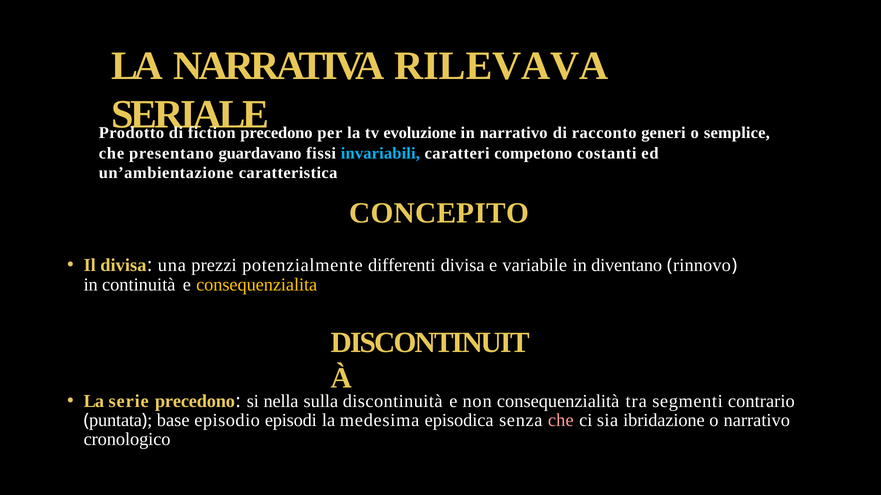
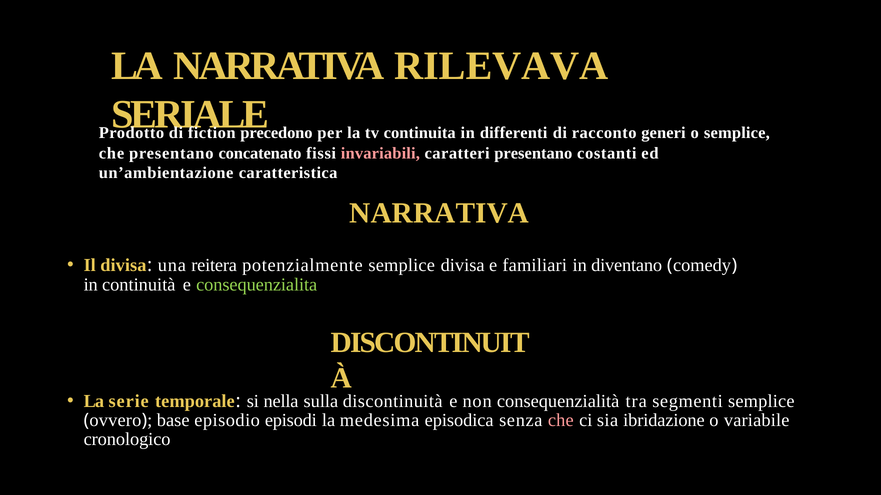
evoluzione: evoluzione -> continuita (420, 133)
in narrativo: narrativo -> differenti (514, 133)
guardavano: guardavano -> concatenato (260, 154)
invariabili colour: light blue -> pink (380, 154)
caratteri competono: competono -> presentano (533, 154)
CONCEPITO: CONCEPITO -> NARRATIVA (439, 213)
prezzi: prezzi -> reitera (214, 266)
potenzialmente differenti: differenti -> semplice (402, 266)
variabile: variabile -> familiari (535, 266)
rinnovo: rinnovo -> comedy (702, 266)
consequenzialita colour: yellow -> light green (257, 285)
serie precedono: precedono -> temporale (195, 402)
segmenti contrario: contrario -> semplice (761, 402)
puntata: puntata -> ovvero (115, 421)
o narrativo: narrativo -> variabile (757, 421)
